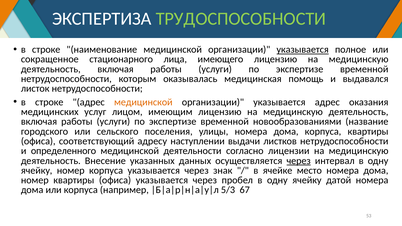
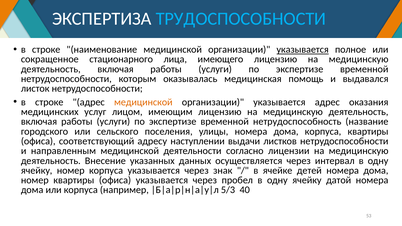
ТРУДОСПОСОБНОСТИ colour: light green -> light blue (241, 19)
новообразованиями: новообразованиями -> нетрудоспособность (297, 122)
определенного: определенного -> направленным (63, 151)
через underline: present -> none (299, 161)
место: место -> детей (309, 171)
67: 67 -> 40 (245, 190)
